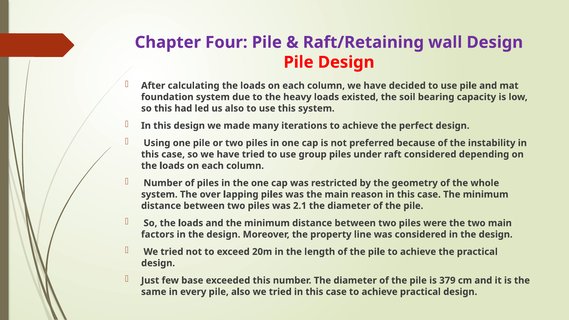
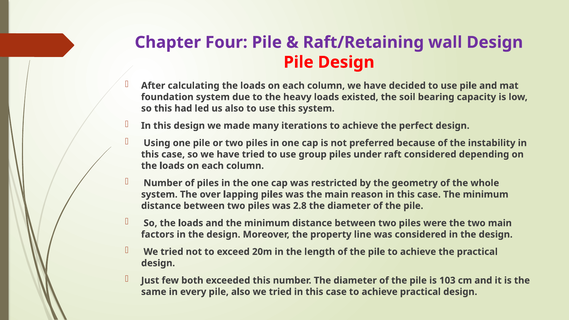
2.1: 2.1 -> 2.8 (300, 206)
base: base -> both (192, 280)
379: 379 -> 103 (447, 280)
